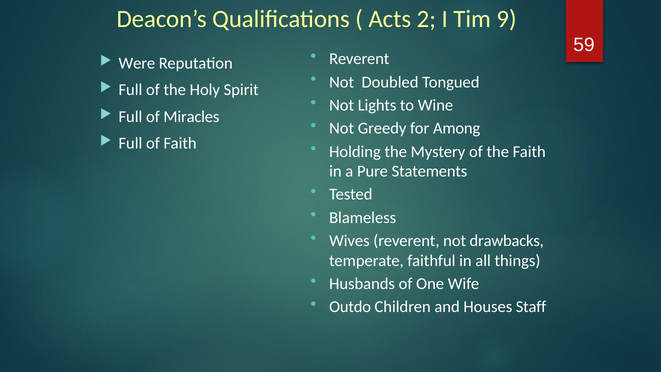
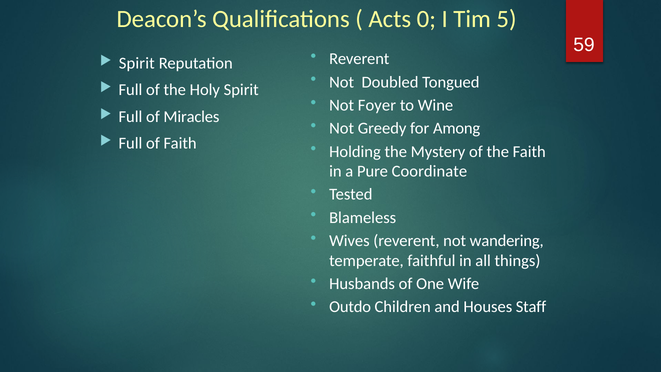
2: 2 -> 0 (426, 19)
9: 9 -> 5 (506, 19)
Were: Were -> Spirit (137, 63)
Lights: Lights -> Foyer (377, 105)
Statements: Statements -> Coordinate (429, 171)
drawbacks: drawbacks -> wandering (507, 241)
